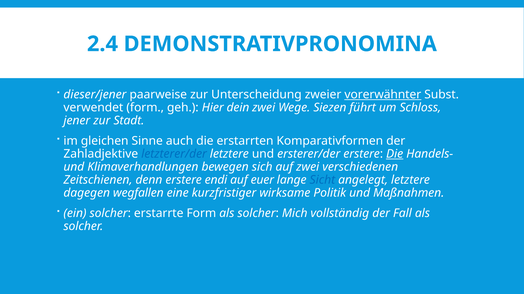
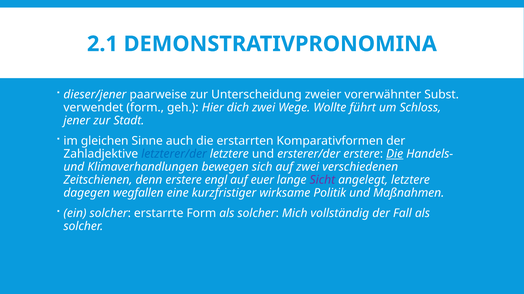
2.4: 2.4 -> 2.1 (102, 44)
vorerwähnter underline: present -> none (383, 95)
dein: dein -> dich (238, 108)
Siezen: Siezen -> Wollte (330, 108)
endi: endi -> engl (216, 180)
Sicht colour: blue -> purple (322, 180)
